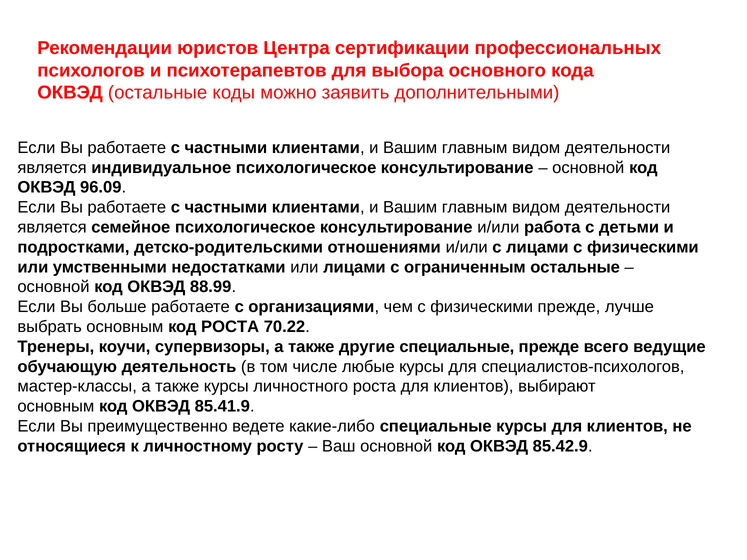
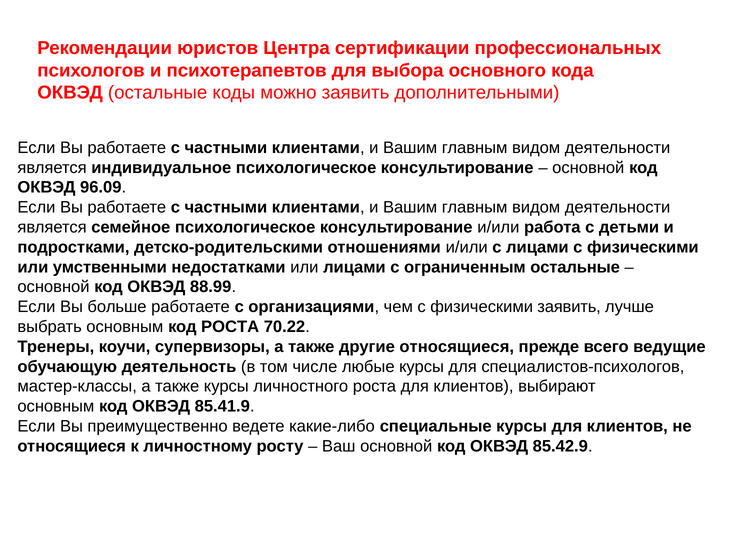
физическими прежде: прежде -> заявить (569, 307)
другие специальные: специальные -> относящиеся (457, 347)
